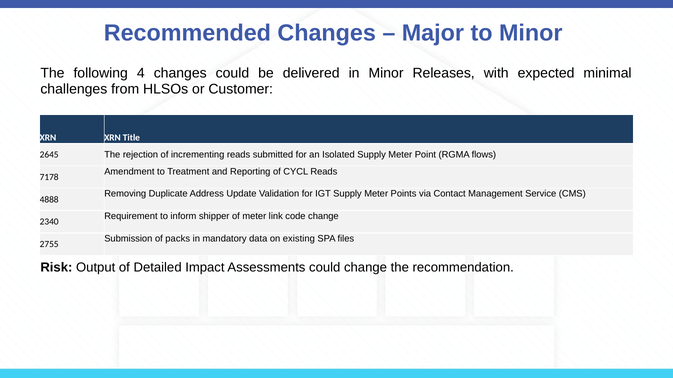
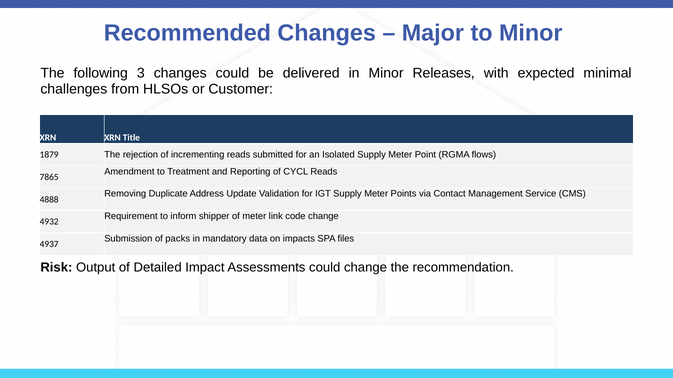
4: 4 -> 3 (141, 73)
2645: 2645 -> 1879 (49, 155)
7178: 7178 -> 7865 (49, 177)
2340: 2340 -> 4932 (49, 222)
existing: existing -> impacts (299, 239)
2755: 2755 -> 4937 (49, 245)
